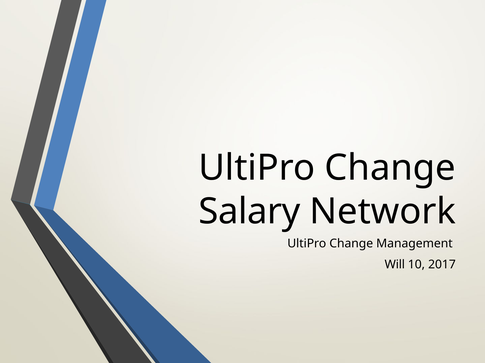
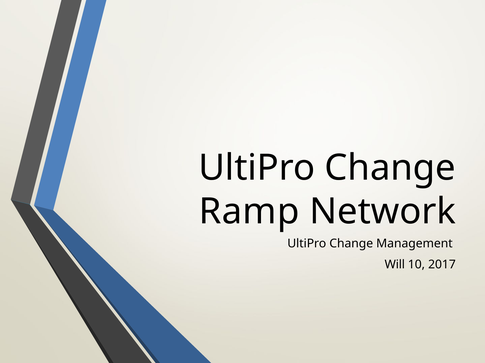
Salary: Salary -> Ramp (249, 212)
